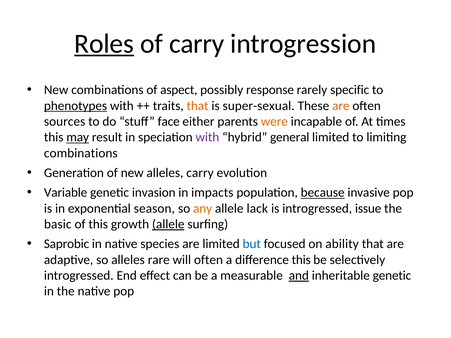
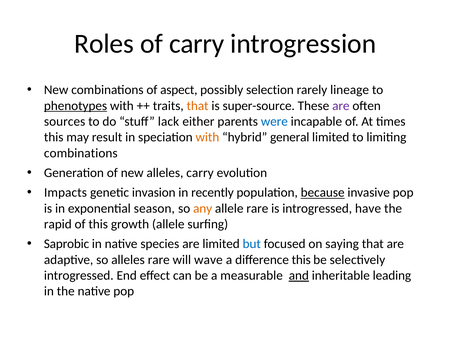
Roles underline: present -> none (104, 44)
response: response -> selection (270, 90)
specific: specific -> lineage (350, 90)
super-sexual: super-sexual -> super-source (259, 106)
are colour: orange -> purple (341, 106)
face: face -> lack (168, 122)
were colour: orange -> blue (274, 122)
may underline: present -> none (78, 137)
with colour: purple -> orange (207, 137)
Variable: Variable -> Impacts (65, 193)
impacts: impacts -> recently (212, 193)
allele lack: lack -> rare (257, 209)
issue: issue -> have (368, 209)
basic: basic -> rapid (58, 224)
allele underline: present -> none (168, 224)
ability: ability -> saying (342, 244)
will often: often -> wave (208, 260)
inheritable genetic: genetic -> leading (392, 276)
